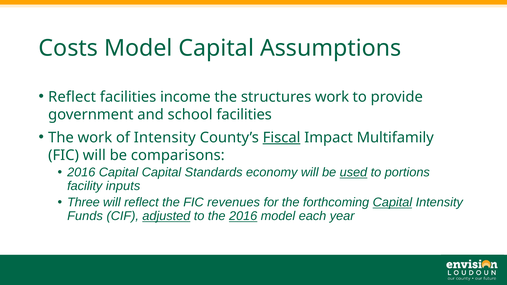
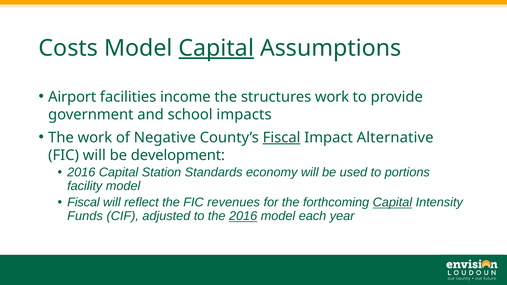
Capital underline: none -> present (216, 48)
Reflect: Reflect -> Airport (72, 97)
school facilities: facilities -> impacts (244, 115)
of Intensity: Intensity -> Negative (165, 138)
Multifamily: Multifamily -> Alternative (395, 138)
comparisons: comparisons -> development (178, 155)
Capital Capital: Capital -> Station (161, 173)
used underline: present -> none (353, 173)
facility inputs: inputs -> model (123, 186)
Three: Three -> Fiscal (83, 203)
adjusted underline: present -> none (166, 216)
